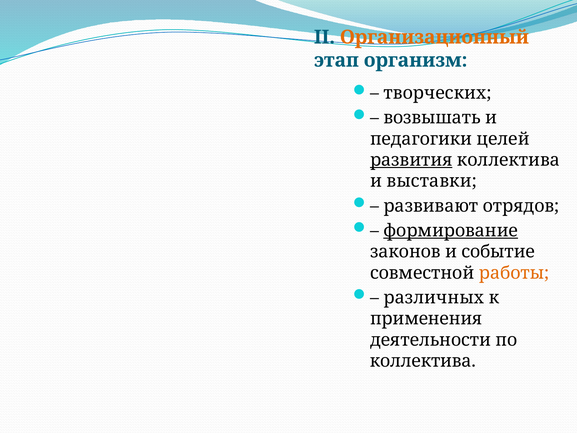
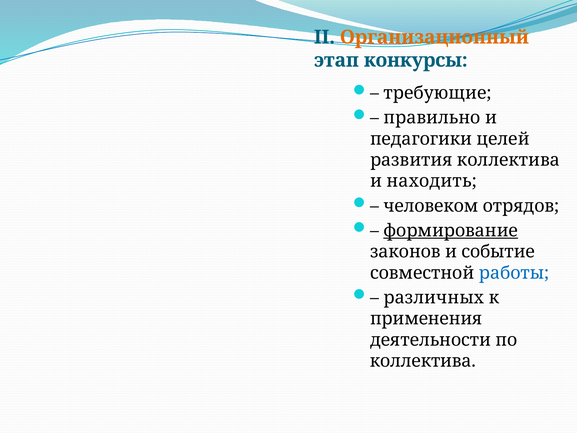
организм: организм -> конкурсы (416, 60)
творческих: творческих -> требующие (437, 93)
возвышать: возвышать -> правильно (432, 118)
развития underline: present -> none (411, 160)
выставки: выставки -> находить (432, 181)
развивают: развивают -> человеком (431, 206)
работы colour: orange -> blue (514, 273)
